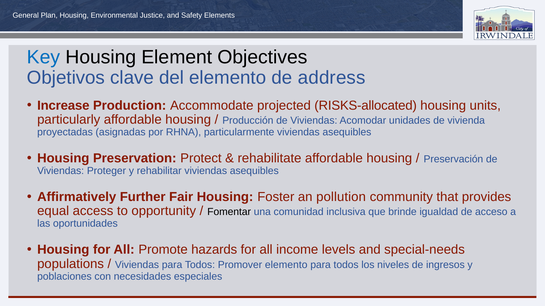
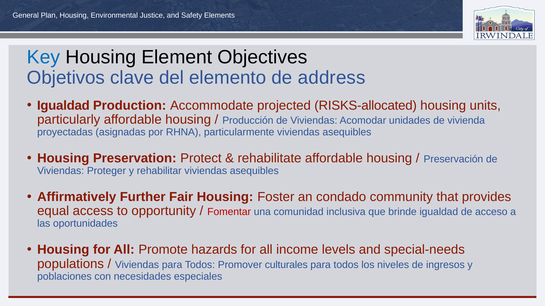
Increase: Increase -> Igualdad (63, 106)
pollution: pollution -> condado (341, 197)
Fomentar colour: black -> red (229, 212)
Promover elemento: elemento -> culturales (286, 265)
